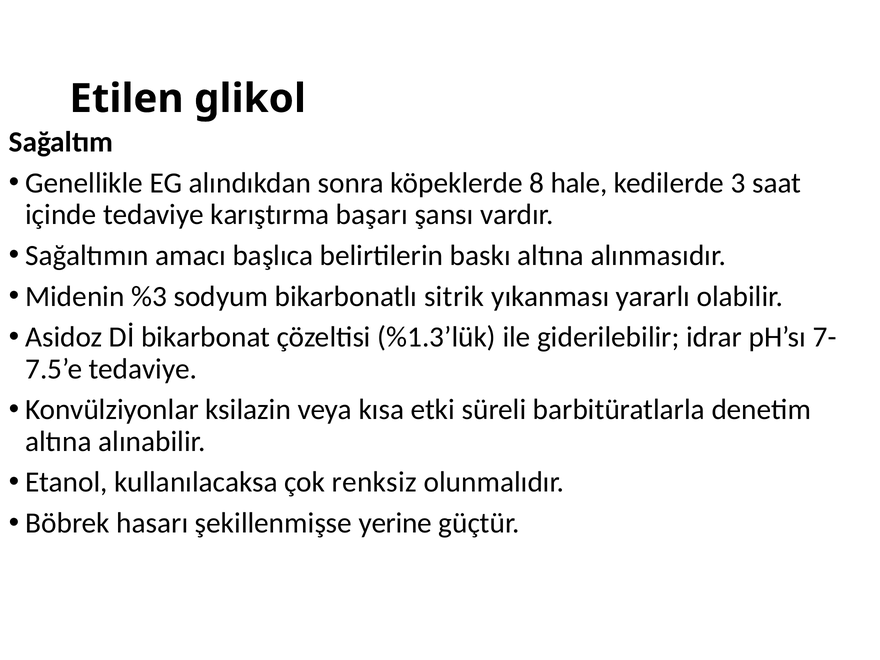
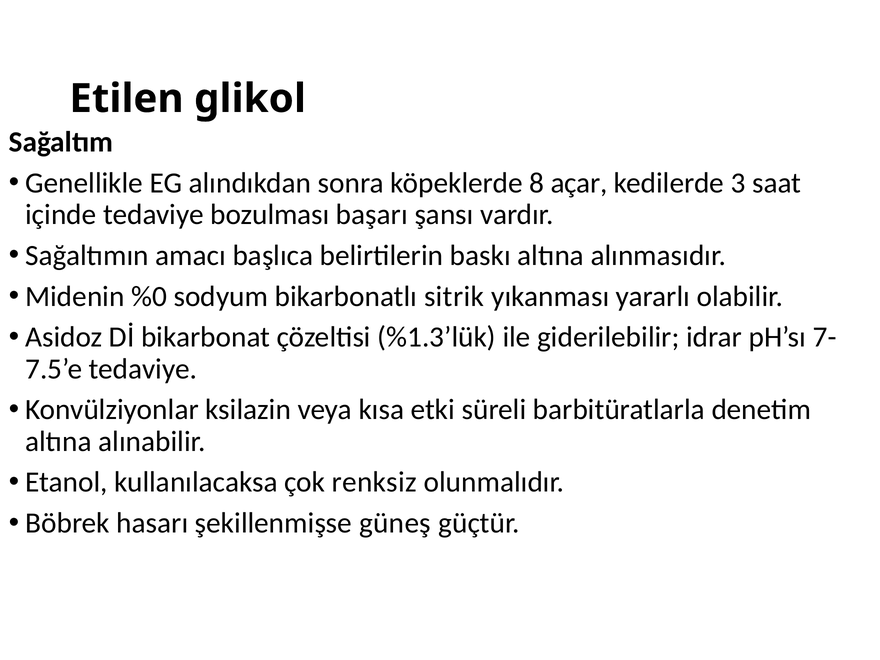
hale: hale -> açar (579, 183)
karıştırma: karıştırma -> bozulması (270, 215)
%3: %3 -> %0 (149, 296)
yerine: yerine -> güneş (395, 523)
